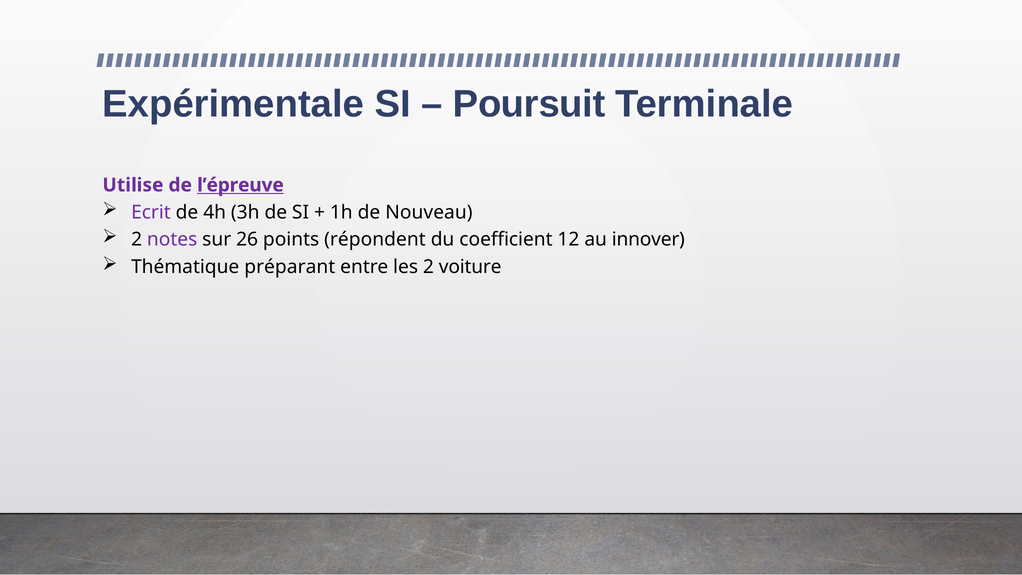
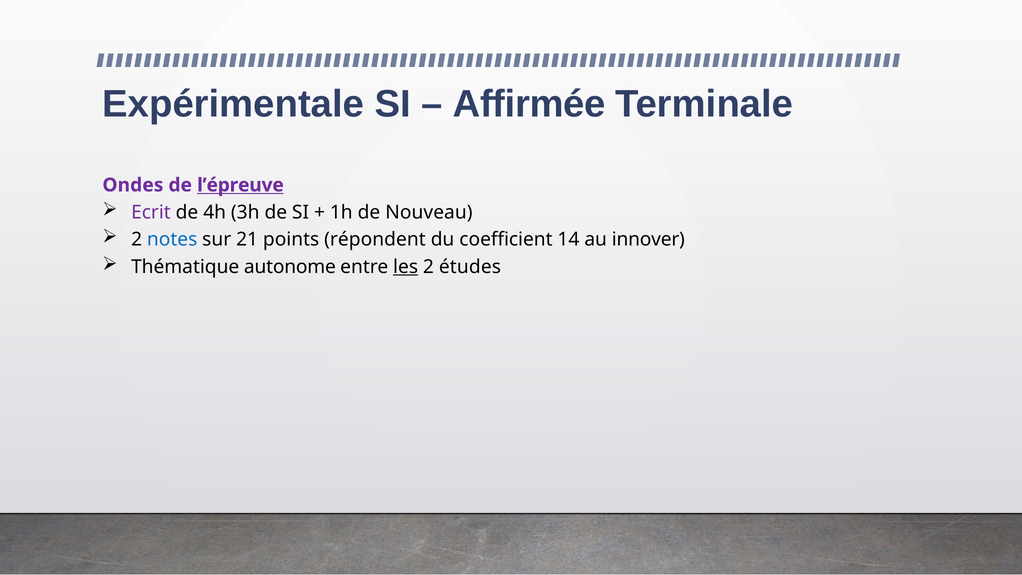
Poursuit: Poursuit -> Affirmée (529, 104)
Utilise: Utilise -> Ondes (133, 185)
notes colour: purple -> blue (172, 240)
26: 26 -> 21 (247, 240)
12: 12 -> 14 (568, 240)
préparant: préparant -> autonome (290, 267)
les underline: none -> present (406, 267)
voiture: voiture -> études (470, 267)
